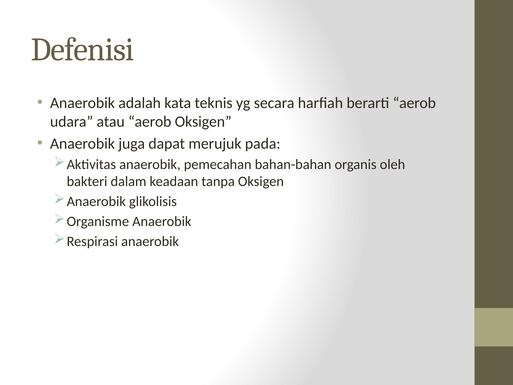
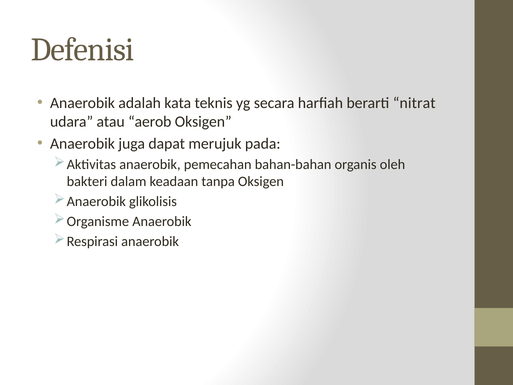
berarti aerob: aerob -> nitrat (414, 103)
